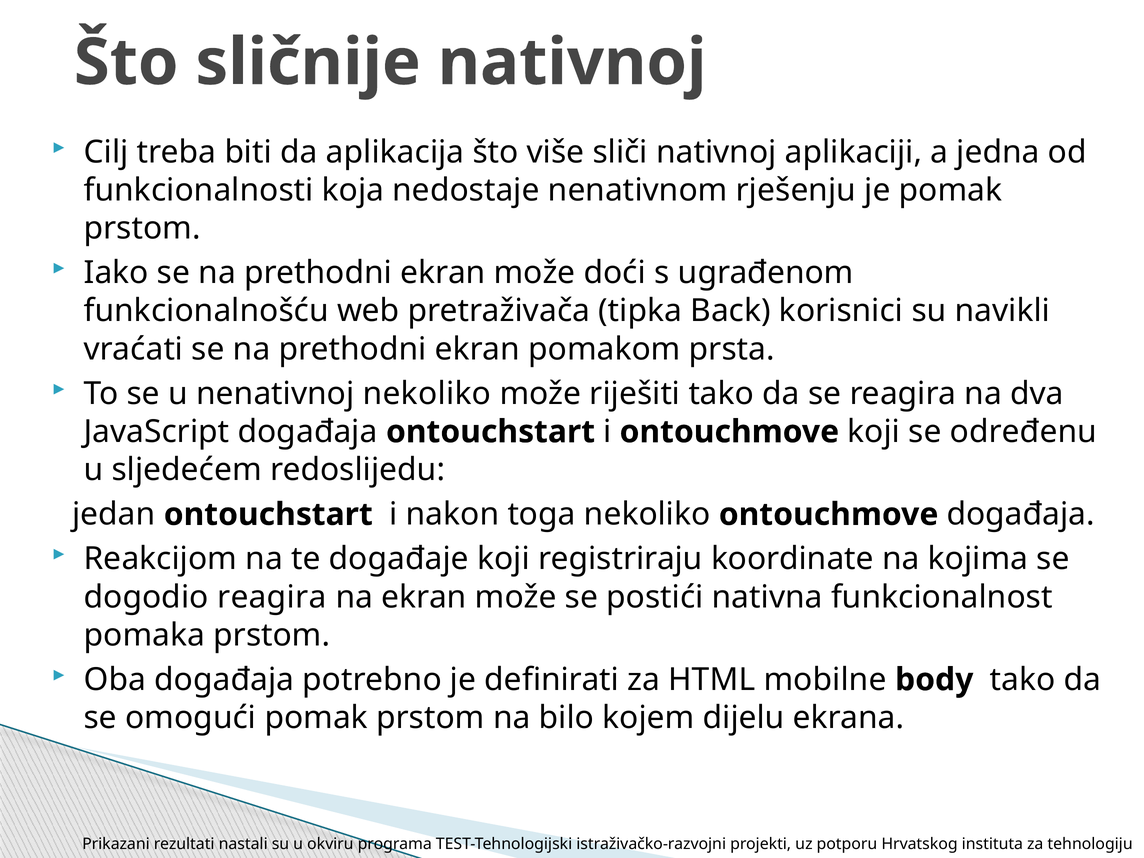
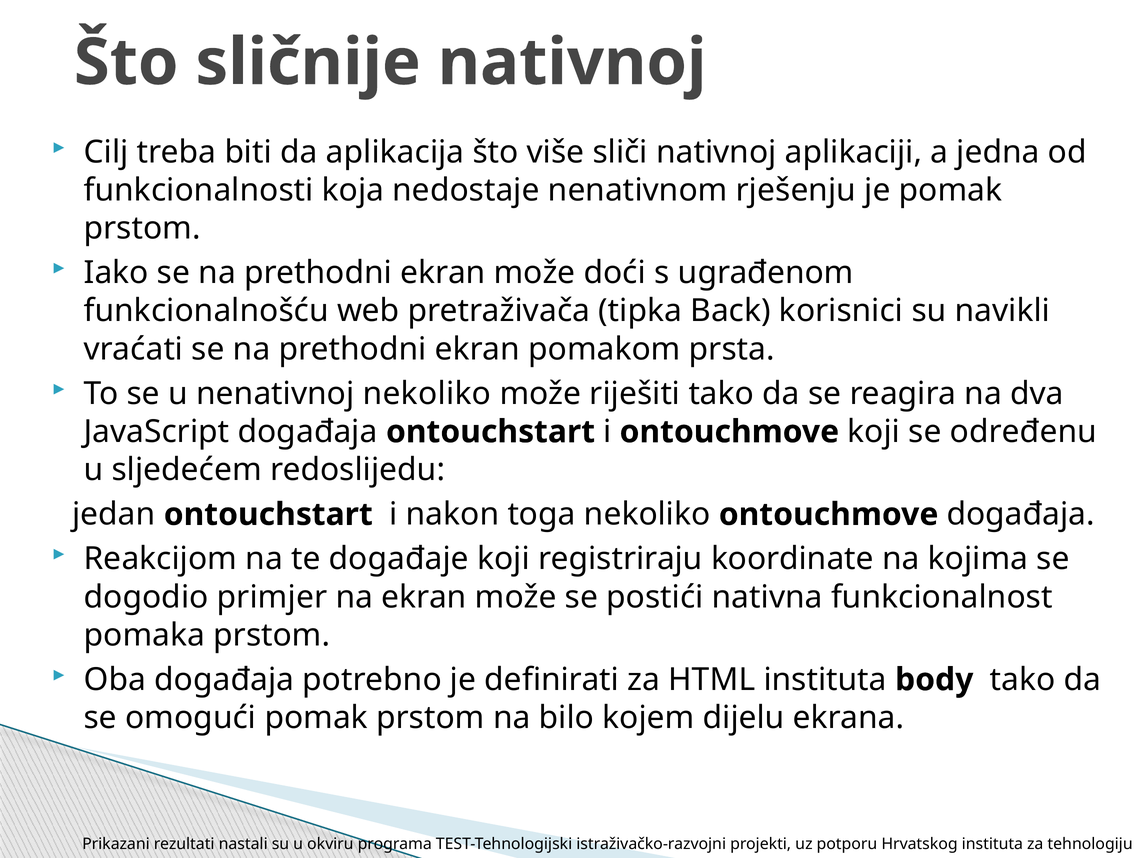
dogodio reagira: reagira -> primjer (272, 597)
HTML mobilne: mobilne -> instituta (825, 680)
